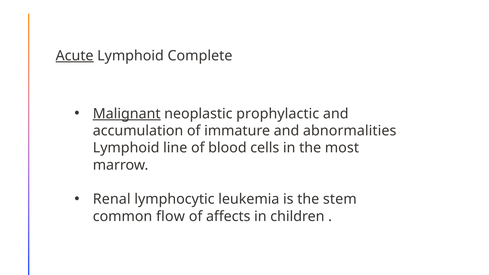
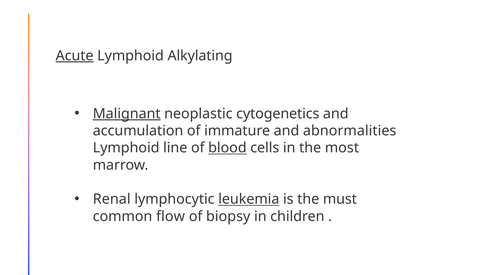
Complete: Complete -> Alkylating (200, 56)
prophylactic: prophylactic -> cytogenetics (278, 114)
blood underline: none -> present (227, 148)
leukemia underline: none -> present (249, 199)
stem: stem -> must (340, 199)
affects: affects -> biopsy (228, 216)
